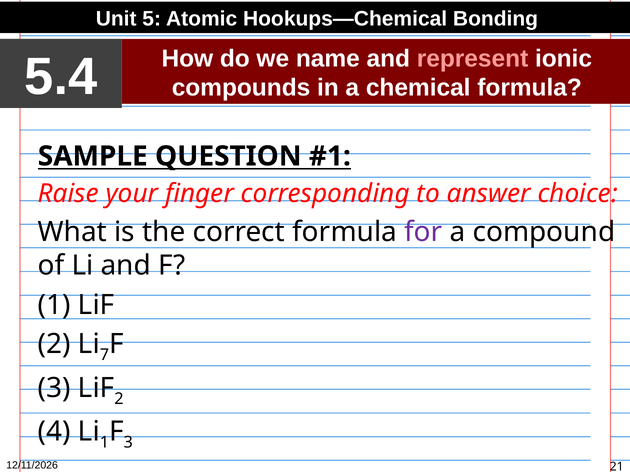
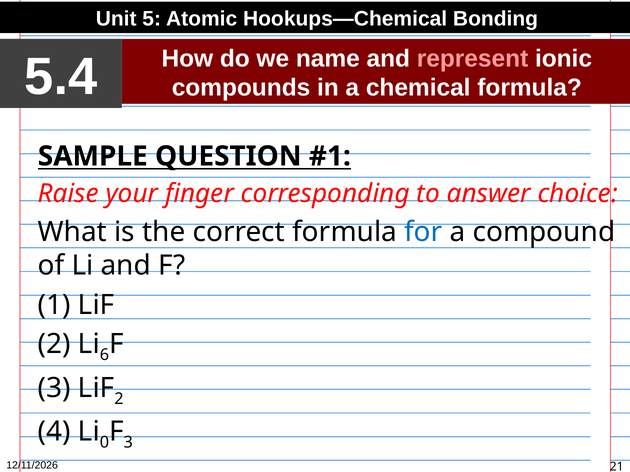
for colour: purple -> blue (423, 232)
7: 7 -> 6 (105, 355)
Li 1: 1 -> 0 (105, 443)
